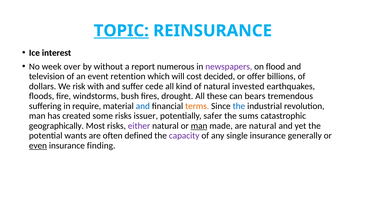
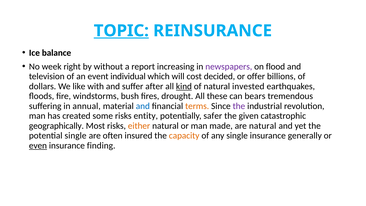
interest: interest -> balance (57, 53)
over: over -> right (72, 66)
numerous: numerous -> increasing (176, 66)
retention: retention -> individual (128, 76)
risk: risk -> like (79, 86)
cede: cede -> after (154, 86)
kind underline: none -> present (184, 86)
require: require -> annual (87, 106)
the colour: blue -> purple (239, 106)
issuer: issuer -> entity (146, 116)
sums: sums -> given (249, 116)
either colour: purple -> orange (139, 126)
man underline: present -> none (199, 126)
potential wants: wants -> single (76, 136)
defined: defined -> insured (138, 136)
capacity colour: purple -> orange (184, 136)
